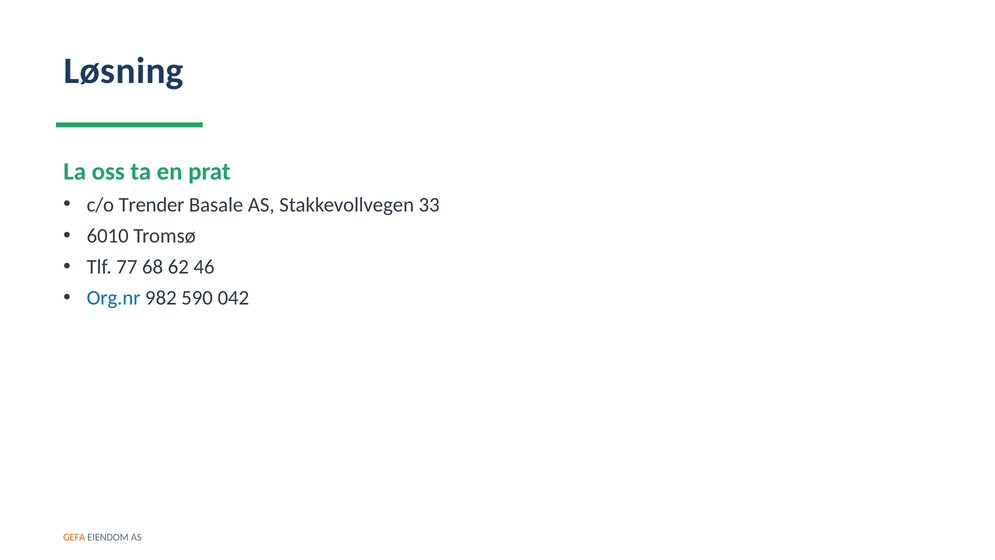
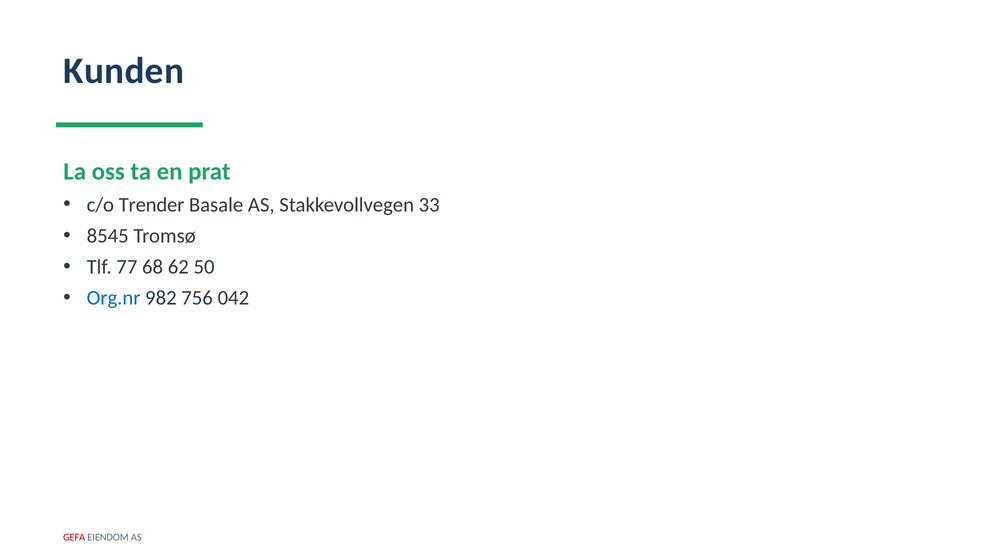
Løsning: Løsning -> Kunden (124, 71)
6010: 6010 -> 8545 (108, 236)
46: 46 -> 50 (204, 267)
590: 590 -> 756 (197, 298)
GEFA colour: orange -> red (74, 537)
